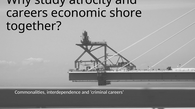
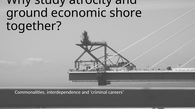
careers: careers -> ground (27, 13)
